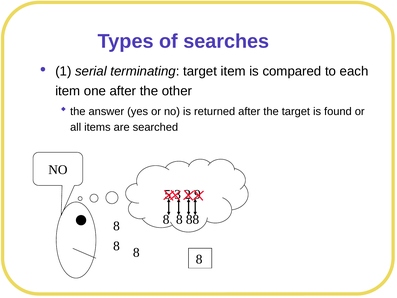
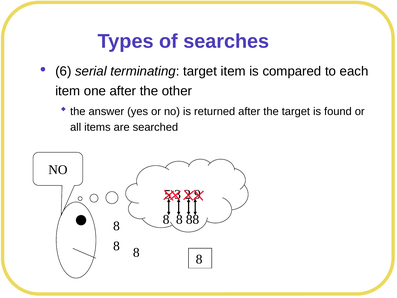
1: 1 -> 6 (63, 71)
